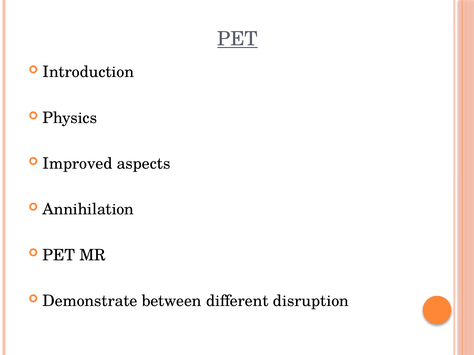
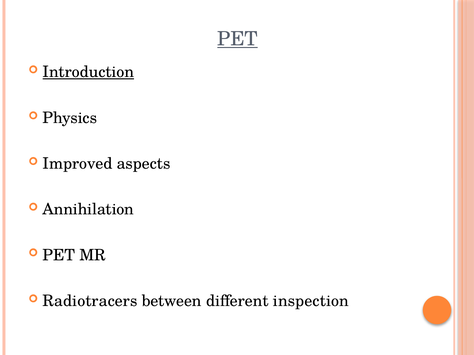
Introduction underline: none -> present (88, 72)
Demonstrate: Demonstrate -> Radiotracers (90, 301)
disruption: disruption -> inspection (311, 301)
